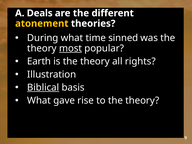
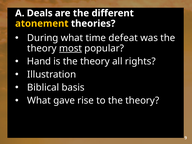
sinned: sinned -> defeat (123, 38)
Earth: Earth -> Hand (39, 61)
Biblical underline: present -> none (43, 87)
